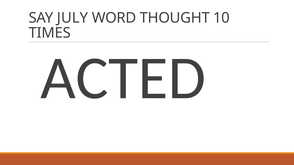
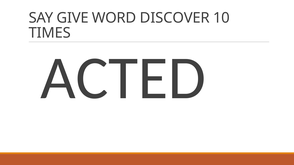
JULY: JULY -> GIVE (73, 18)
THOUGHT: THOUGHT -> DISCOVER (175, 18)
